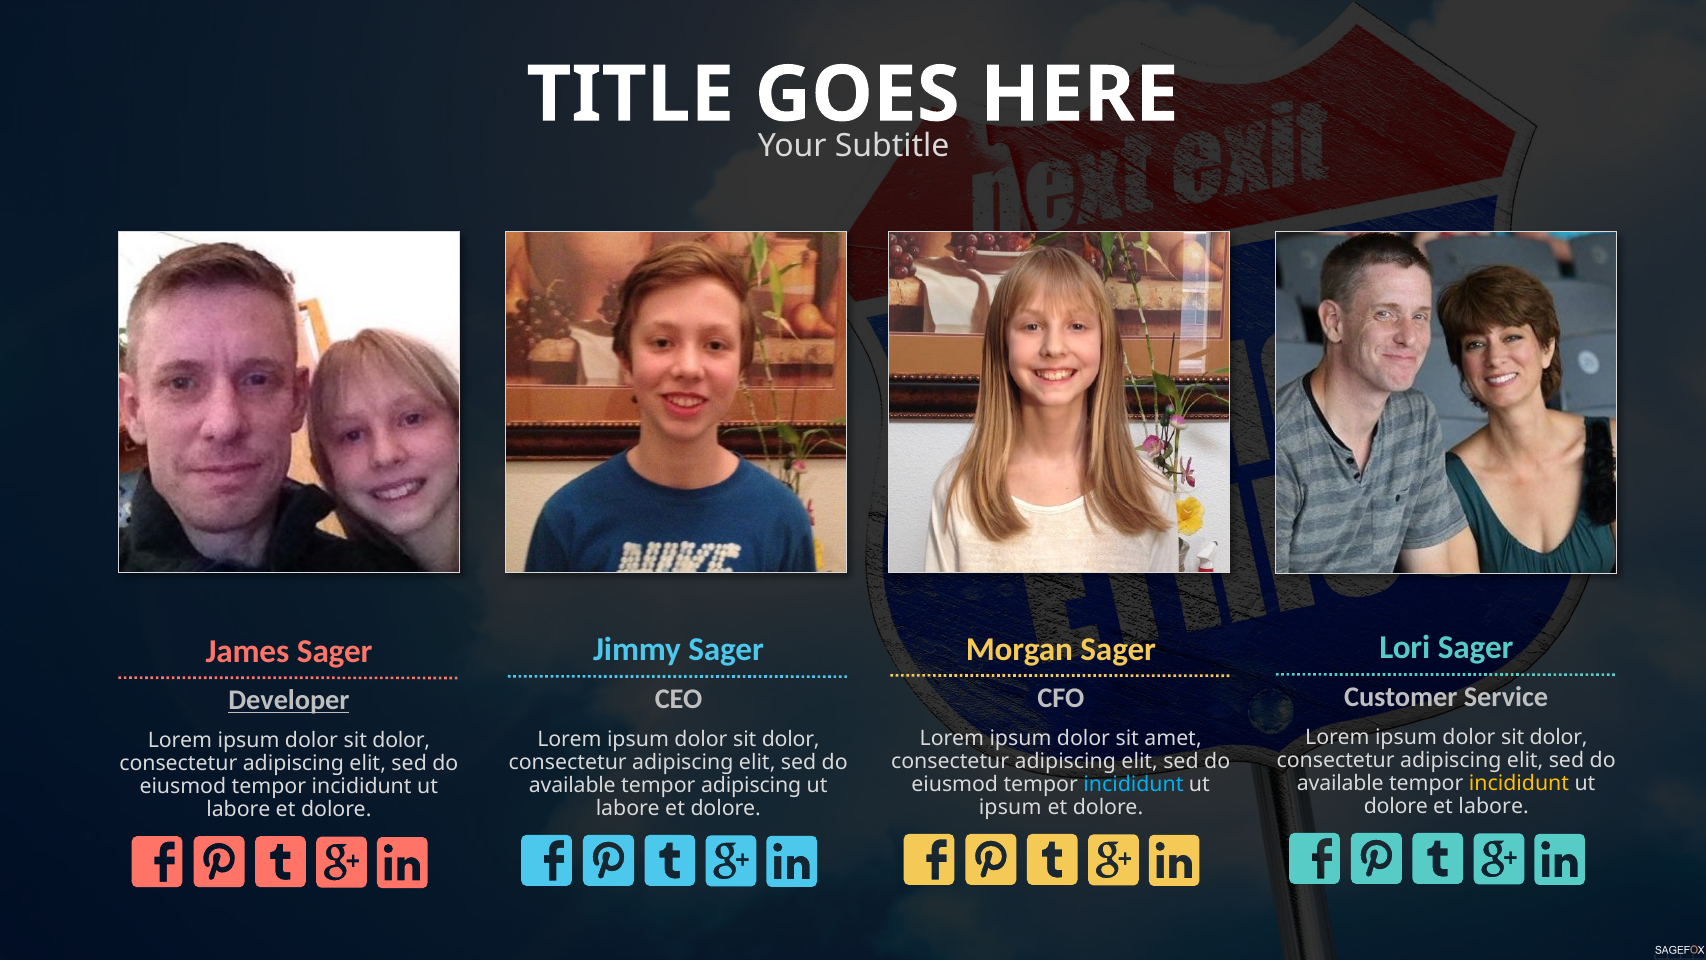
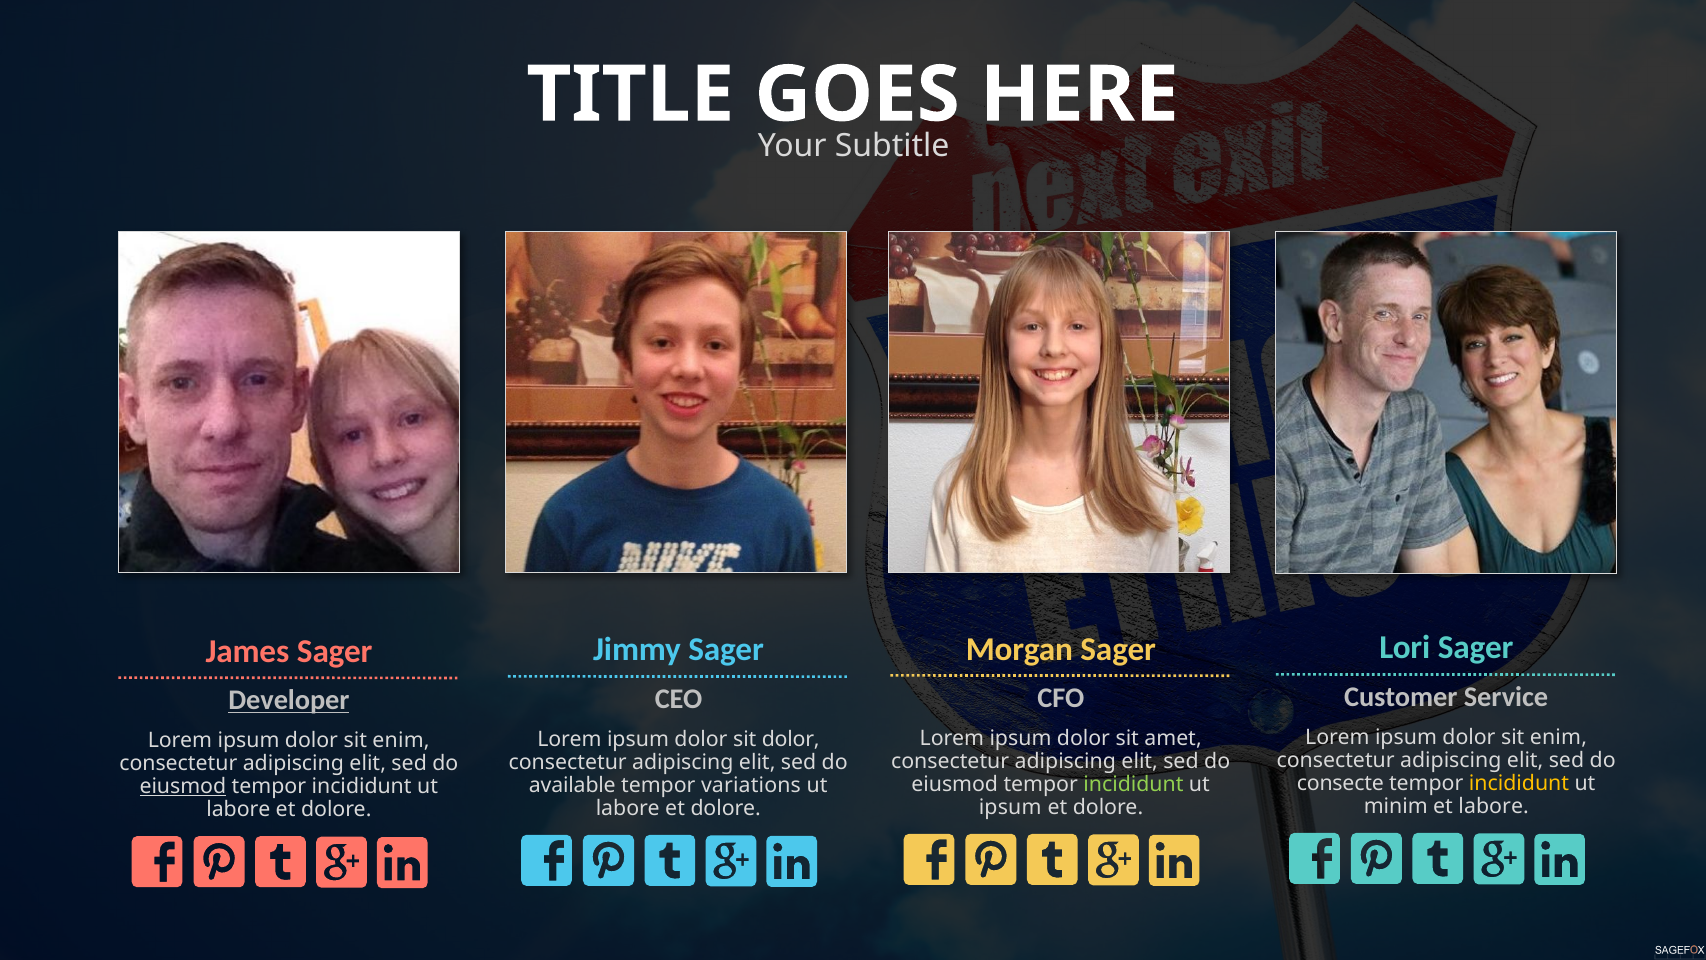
dolor: dolor -> enim (1558, 737)
dolor: dolor -> enim (401, 740)
available: available -> consecte (1340, 783)
incididunt colour: light blue -> light green (1133, 784)
tempor adipiscing: adipiscing -> variations (751, 785)
eiusmod underline: none -> present (183, 786)
dolore: dolore -> minim (1396, 806)
